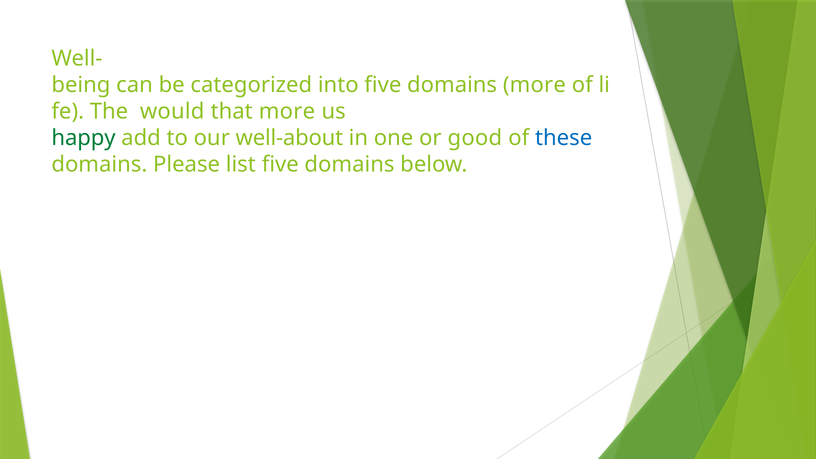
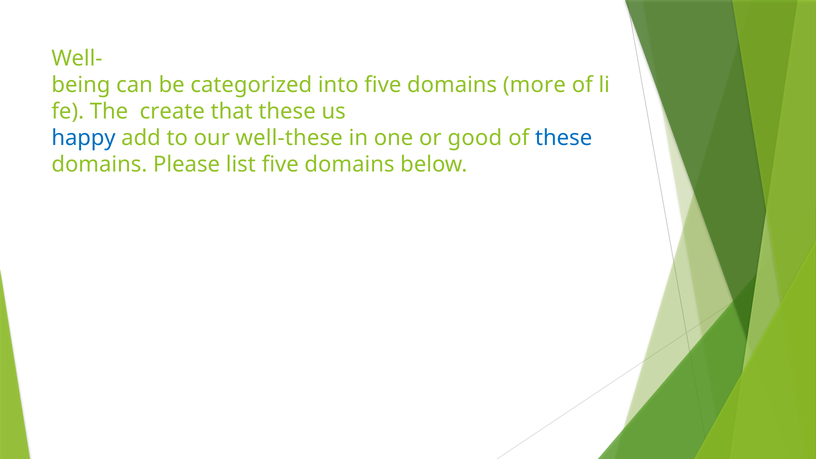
would: would -> create (172, 112)
that more: more -> these (287, 112)
happy colour: green -> blue (84, 138)
well‐about: well‐about -> well‐these (289, 138)
